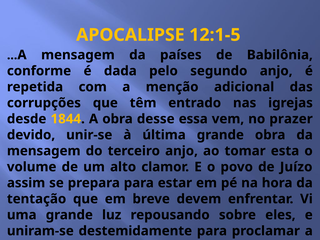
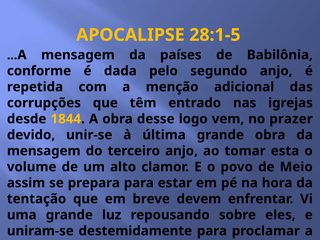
12:1-5: 12:1-5 -> 28:1-5 (215, 35)
essa: essa -> logo (193, 119)
Juízo: Juízo -> Meio (296, 167)
